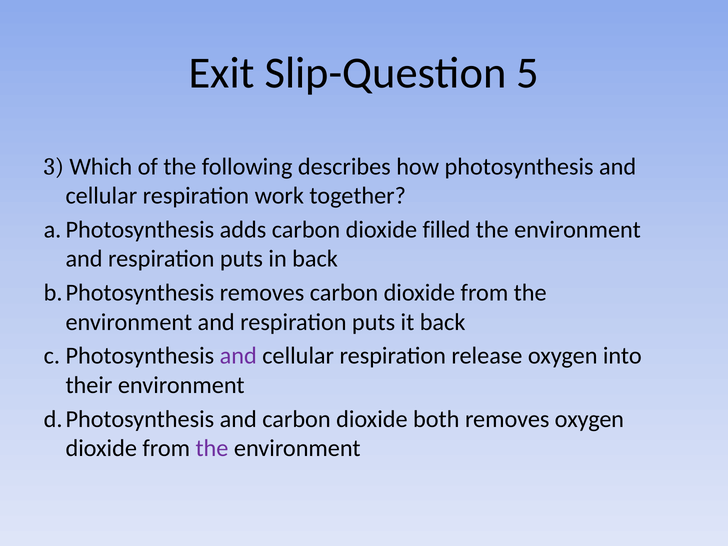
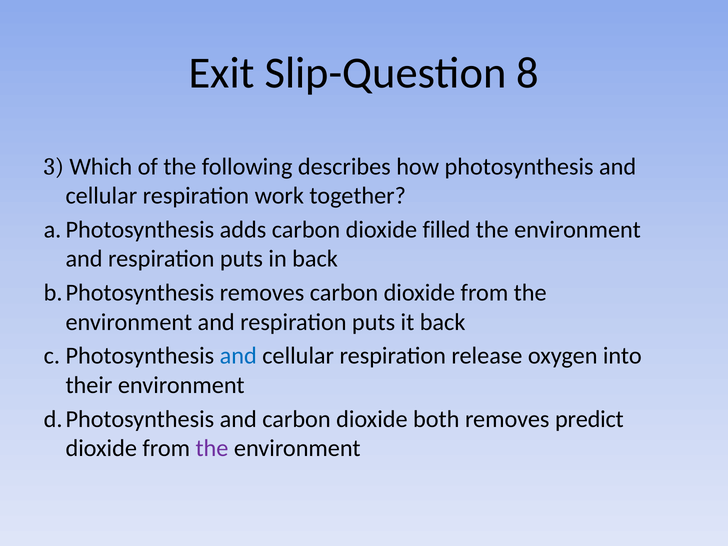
5: 5 -> 8 (528, 73)
and colour: purple -> blue (238, 356)
removes oxygen: oxygen -> predict (589, 419)
